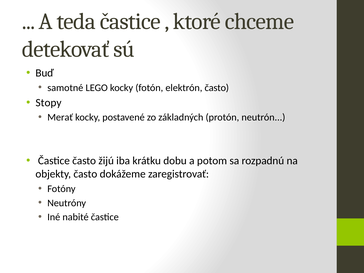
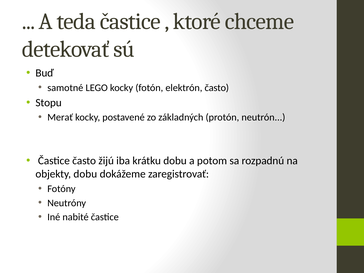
Stopy: Stopy -> Stopu (49, 103)
objekty často: často -> dobu (85, 174)
